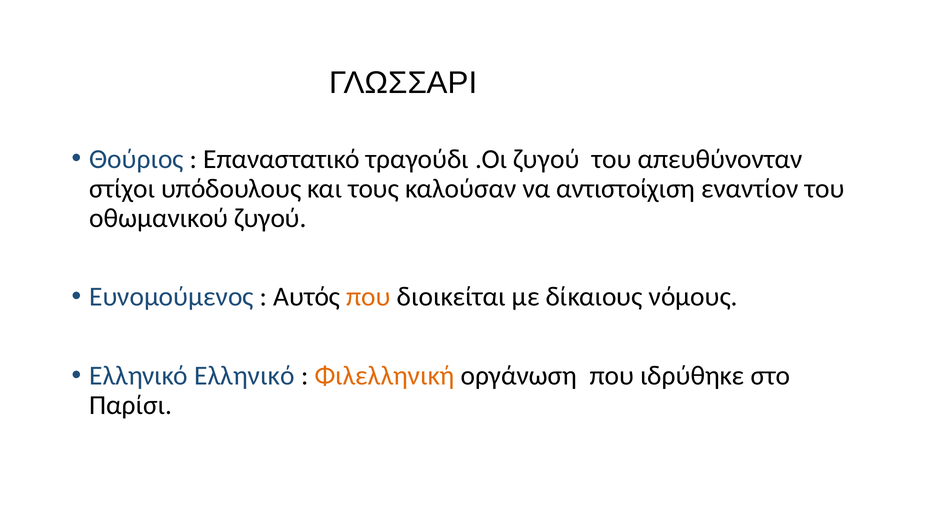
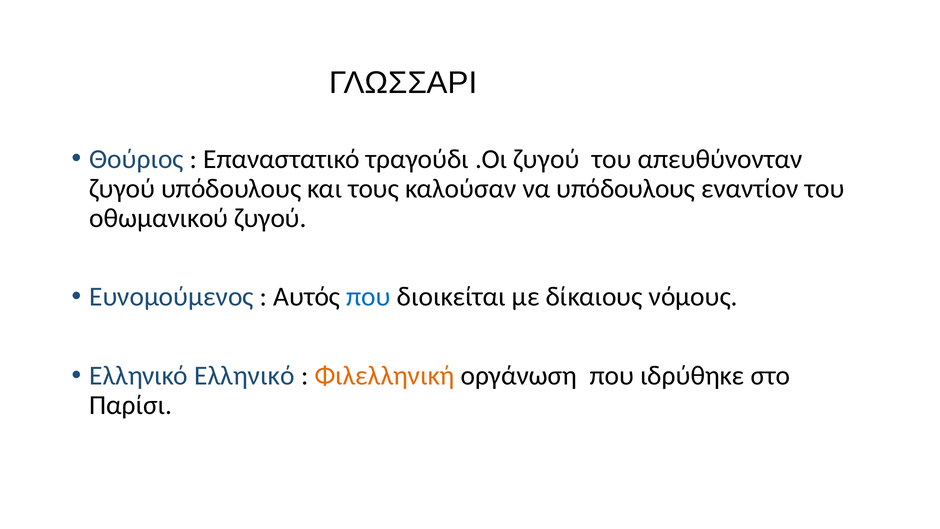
στίχοι: στίχοι -> ζυγού (122, 188)
να αντιστοίχιση: αντιστοίχιση -> υπόδουλους (626, 188)
που colour: orange -> blue (369, 297)
